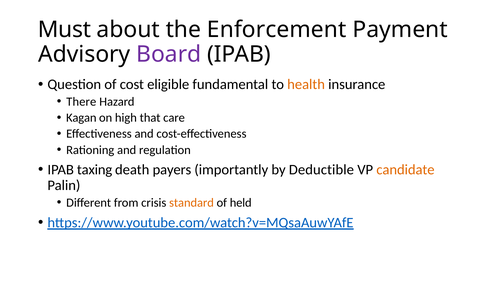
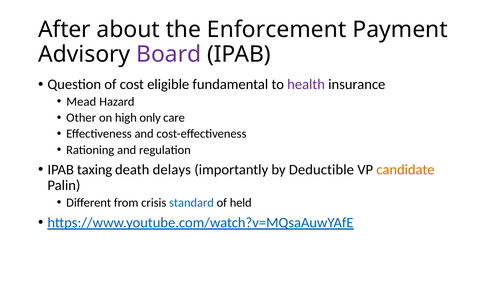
Must: Must -> After (64, 30)
health colour: orange -> purple (306, 85)
There: There -> Mead (81, 102)
Kagan: Kagan -> Other (81, 118)
that: that -> only (150, 118)
payers: payers -> delays (172, 170)
standard colour: orange -> blue (191, 203)
